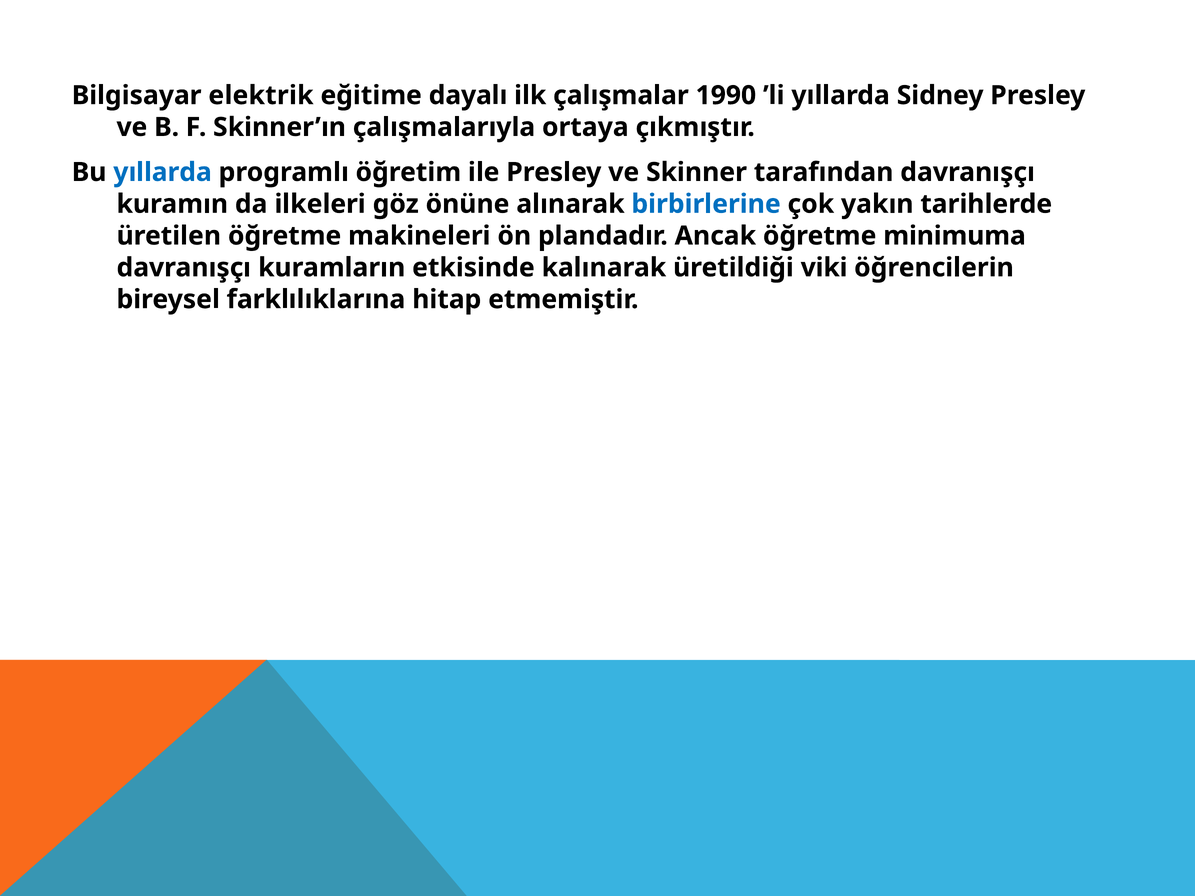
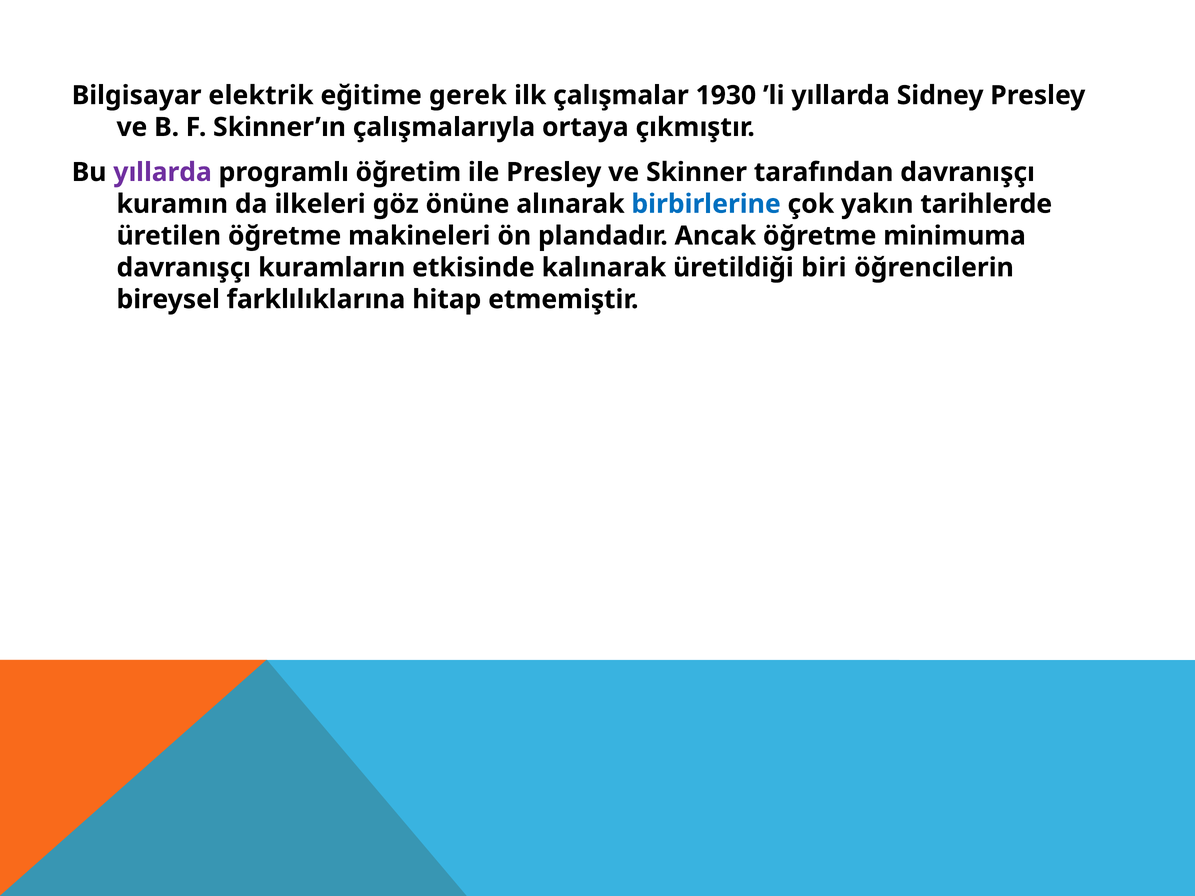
dayalı: dayalı -> gerek (468, 95)
1990: 1990 -> 1930 (726, 95)
yıllarda colour: blue -> purple (163, 172)
viki: viki -> biri (824, 268)
